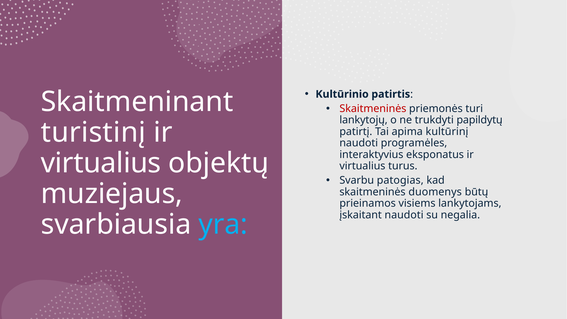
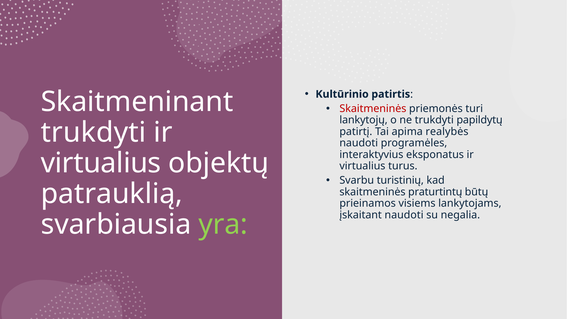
turistinį: turistinį -> trukdyti (93, 133)
kultūrinį: kultūrinį -> realybės (447, 132)
patogias: patogias -> turistinių (400, 180)
muziejaus: muziejaus -> patrauklią (112, 194)
duomenys: duomenys -> praturtintų (435, 192)
yra colour: light blue -> light green (223, 224)
